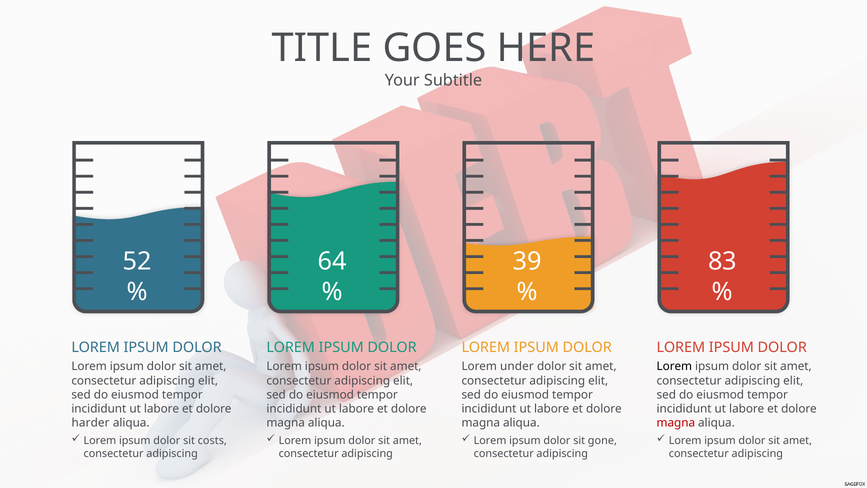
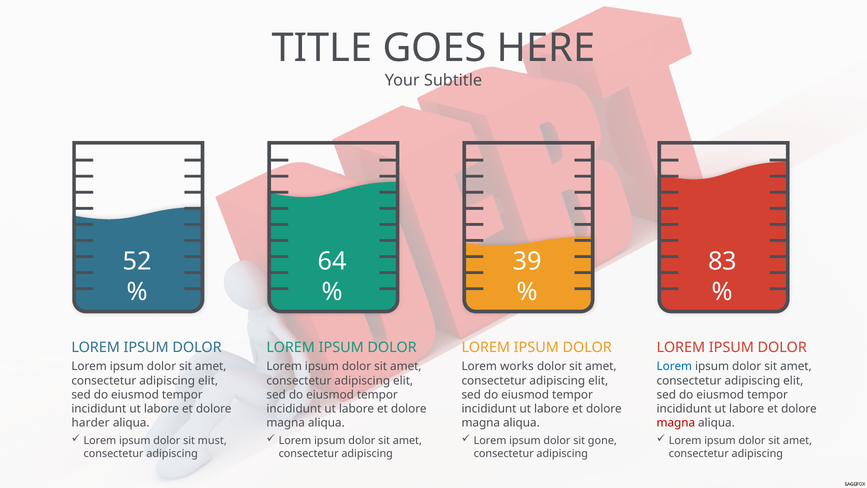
under: under -> works (517, 366)
Lorem colour: black -> blue (674, 366)
costs: costs -> must (212, 441)
